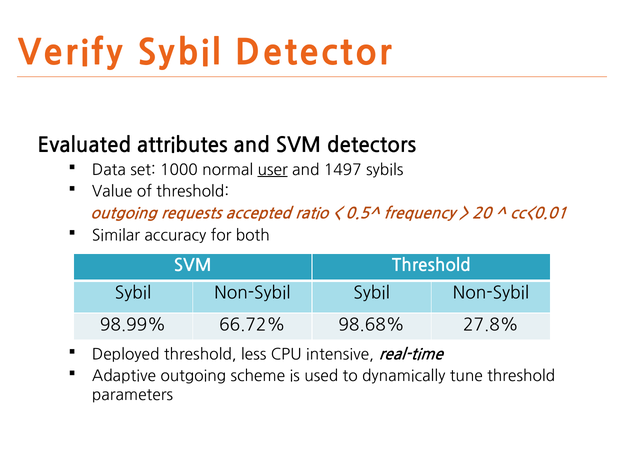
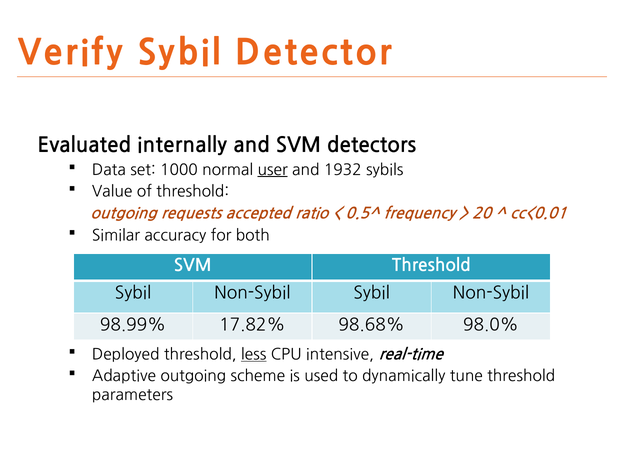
attributes: attributes -> internally (182, 145)
1497: 1497 -> 1932 (343, 170)
66.72%: 66.72% -> 17.82% (252, 325)
27.8%: 27.8% -> 98.0% (491, 325)
less underline: none -> present (254, 355)
